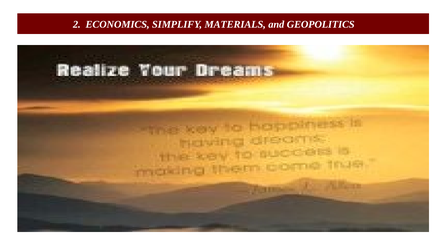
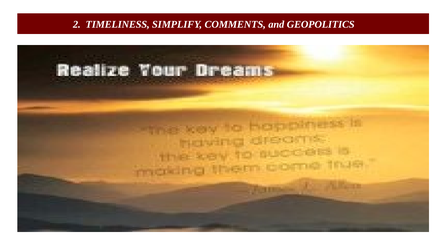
ECONOMICS: ECONOMICS -> TIMELINESS (118, 25)
MATERIALS: MATERIALS -> COMMENTS (235, 25)
